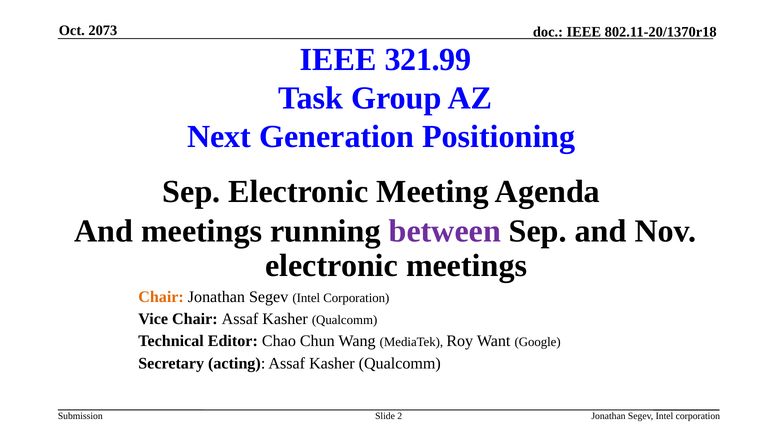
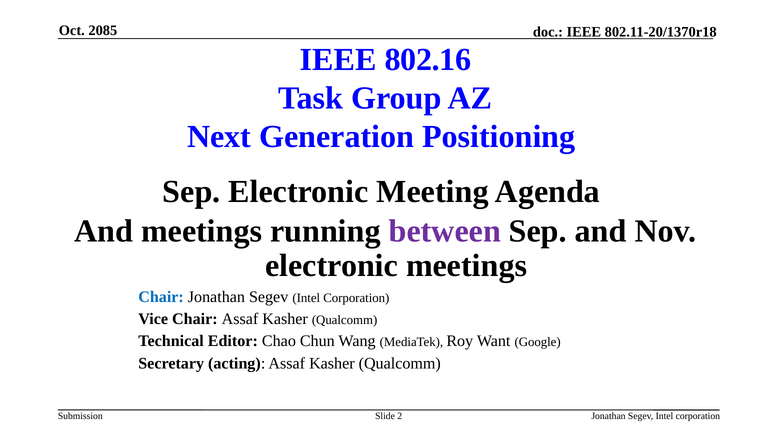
2073: 2073 -> 2085 (103, 31)
321.99: 321.99 -> 802.16 (428, 60)
Chair colour: orange -> blue (161, 297)
